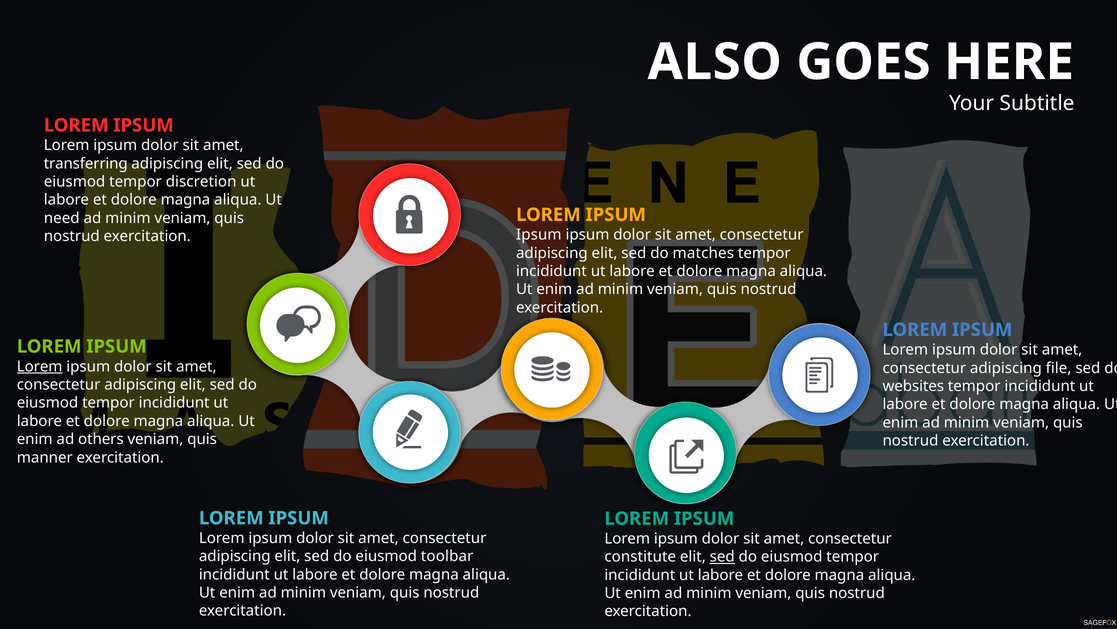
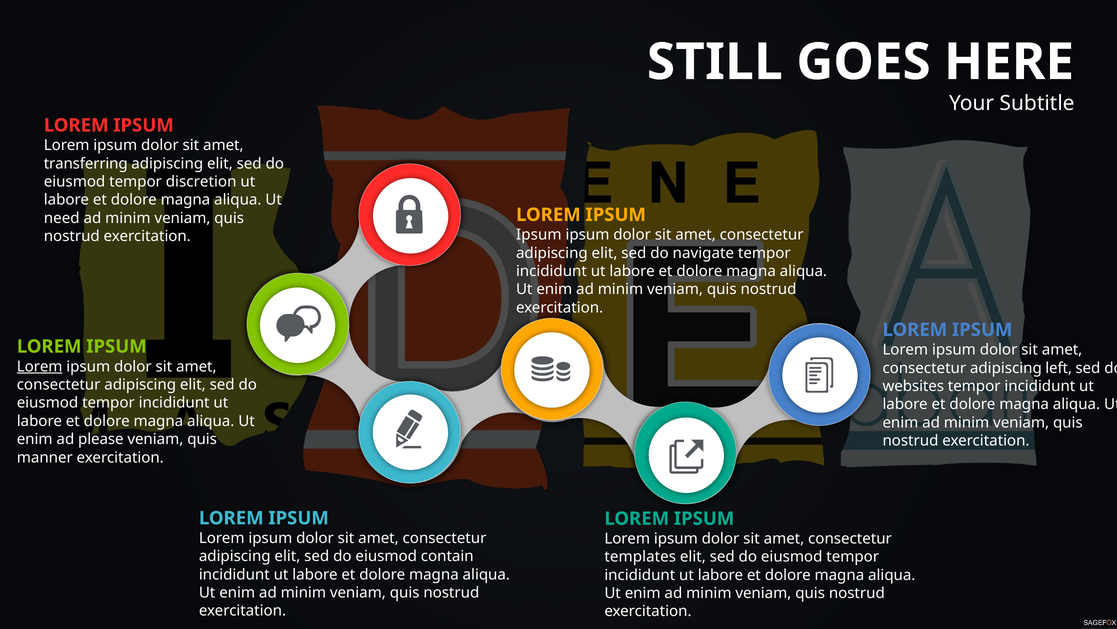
ALSO: ALSO -> STILL (715, 62)
matches: matches -> navigate (703, 253)
file: file -> left (1059, 368)
others: others -> please (101, 439)
toolbar: toolbar -> contain (447, 556)
constitute: constitute -> templates (640, 556)
sed underline: present -> none (722, 556)
